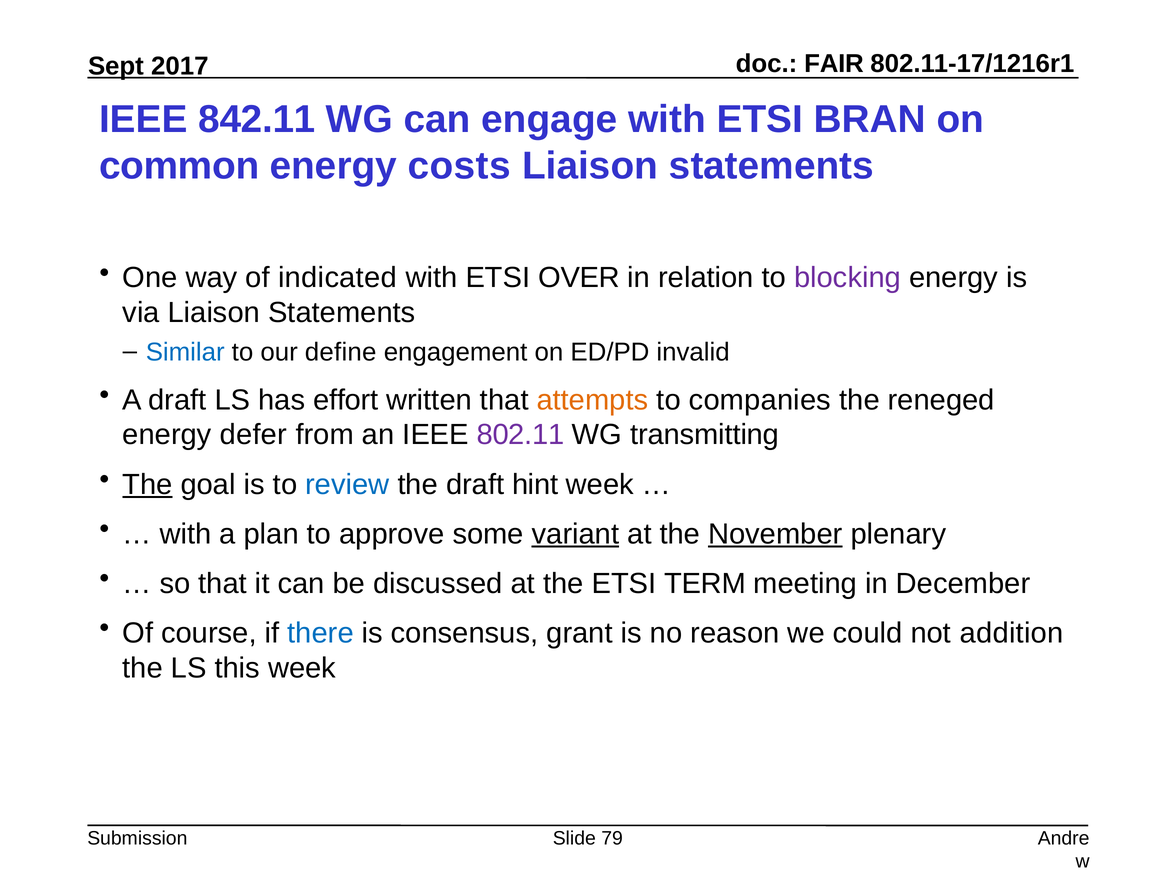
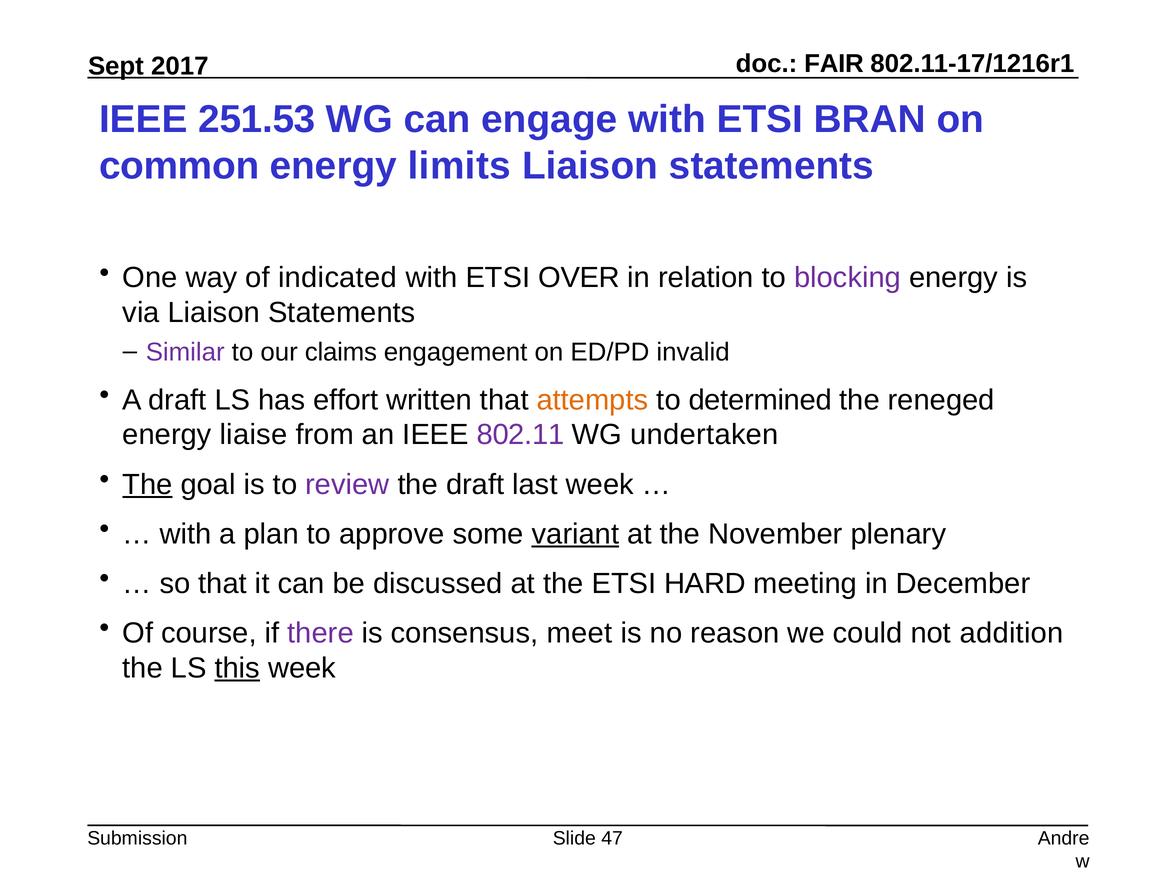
842.11: 842.11 -> 251.53 (257, 119)
costs: costs -> limits (459, 166)
Similar colour: blue -> purple (185, 352)
define: define -> claims (341, 352)
companies: companies -> determined (760, 400)
defer: defer -> liaise (253, 435)
transmitting: transmitting -> undertaken (704, 435)
review colour: blue -> purple (347, 485)
hint: hint -> last (535, 485)
November underline: present -> none (775, 534)
TERM: TERM -> HARD (705, 584)
there colour: blue -> purple (321, 633)
grant: grant -> meet (579, 633)
this underline: none -> present (237, 668)
79: 79 -> 47 (612, 839)
